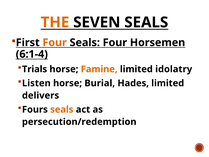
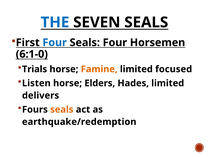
THE colour: orange -> blue (55, 22)
Four colour: orange -> blue (55, 43)
6:1-4: 6:1-4 -> 6:1-0 (32, 54)
idolatry: idolatry -> focused (174, 69)
Burial: Burial -> Elders (100, 83)
persecution/redemption: persecution/redemption -> earthquake/redemption (79, 122)
